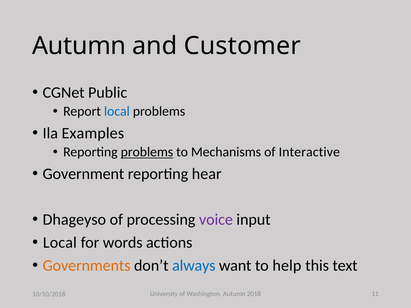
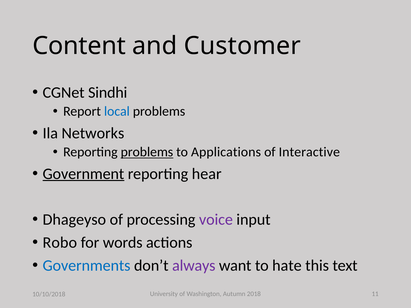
Autumn: Autumn -> Content (79, 46)
Public: Public -> Sindhi (108, 93)
Examples: Examples -> Networks (93, 133)
Mechanisms: Mechanisms -> Applications (226, 152)
Government underline: none -> present (83, 174)
Local: Local -> Robo (60, 243)
Governments colour: orange -> blue (87, 266)
always colour: blue -> purple (194, 266)
help: help -> hate (287, 266)
